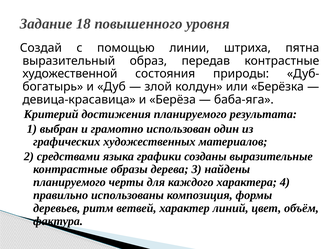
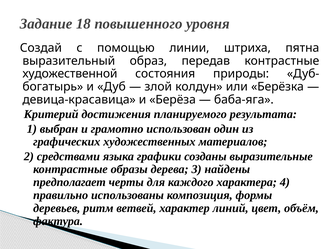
планируемого: планируемого -> предполагает (69, 182)
